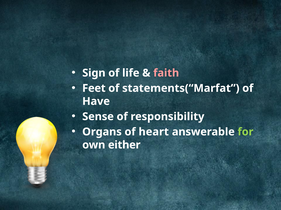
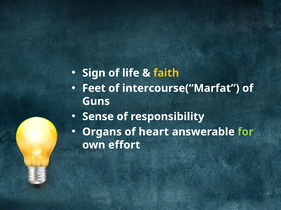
faith colour: pink -> yellow (166, 73)
statements(“Marfat: statements(“Marfat -> intercourse(“Marfat (181, 89)
Have: Have -> Guns (96, 102)
either: either -> effort (124, 145)
